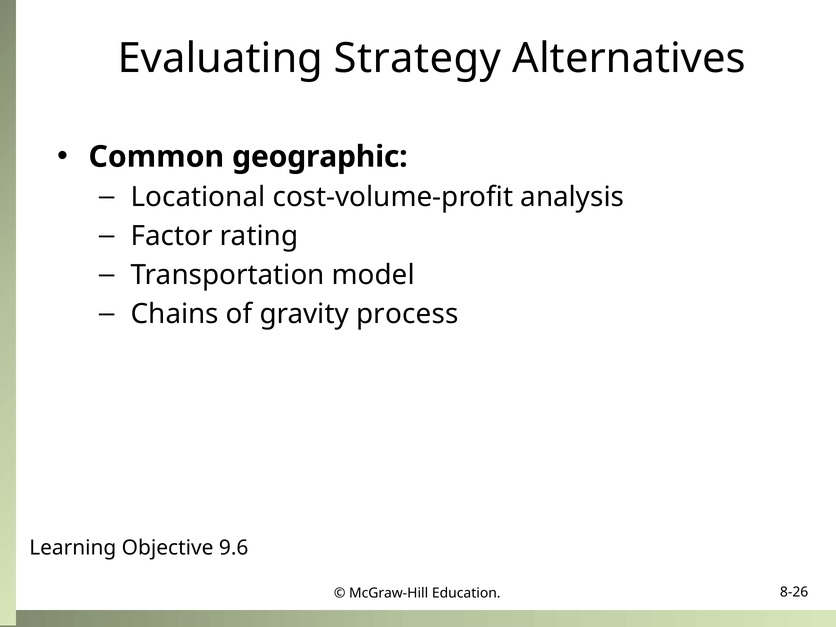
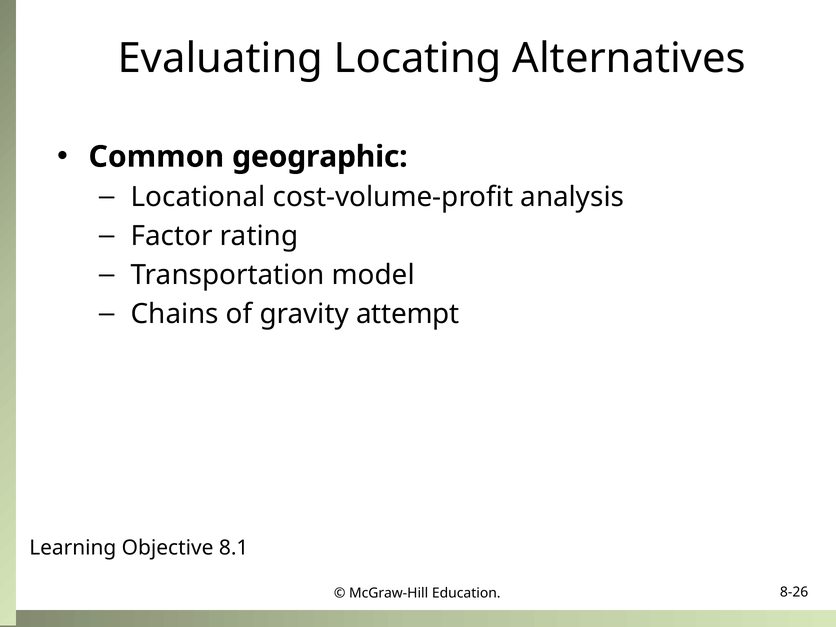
Strategy: Strategy -> Locating (418, 59)
process: process -> attempt (408, 314)
9.6: 9.6 -> 8.1 (234, 548)
